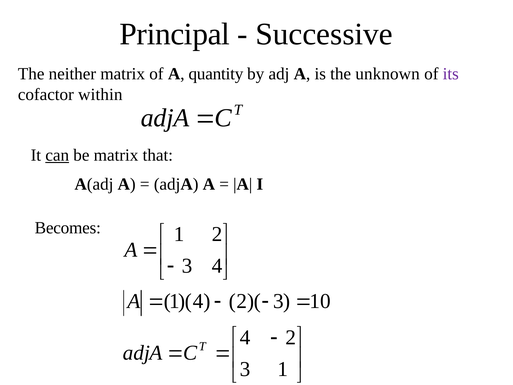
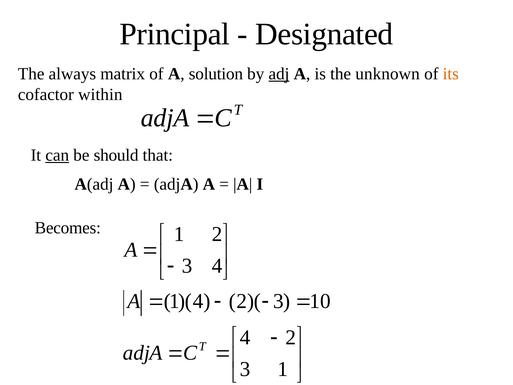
Successive: Successive -> Designated (324, 34)
neither: neither -> always (72, 74)
quantity: quantity -> solution (216, 74)
adj underline: none -> present (279, 74)
its colour: purple -> orange (451, 74)
be matrix: matrix -> should (116, 155)
